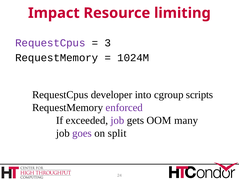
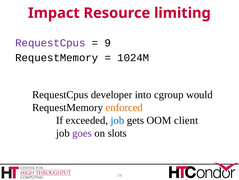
3: 3 -> 9 (108, 43)
scripts: scripts -> would (199, 94)
enforced colour: purple -> orange (124, 107)
job colour: purple -> blue (117, 120)
many: many -> client (186, 120)
split: split -> slots (117, 133)
